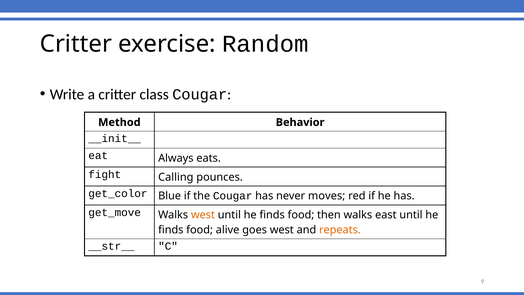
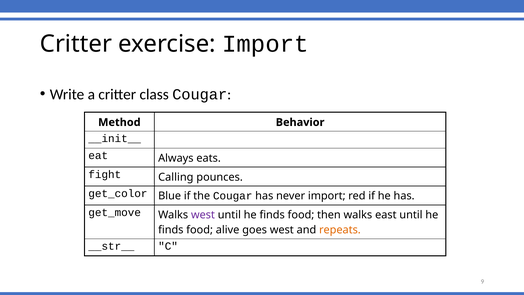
exercise Random: Random -> Import (265, 44)
never moves: moves -> import (327, 196)
west colour: orange -> purple (203, 215)
